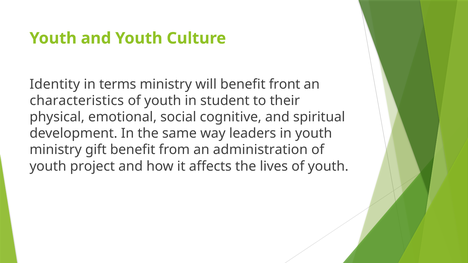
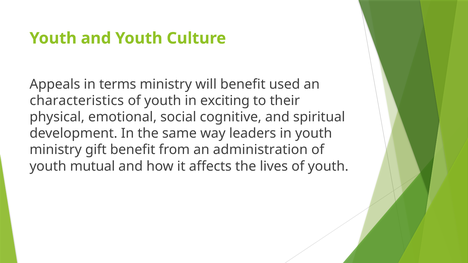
Identity: Identity -> Appeals (55, 84)
front: front -> used (285, 84)
student: student -> exciting (225, 101)
project: project -> mutual (92, 166)
